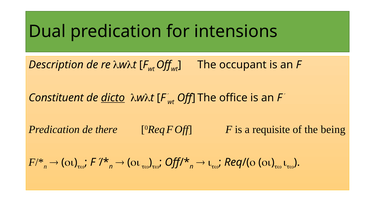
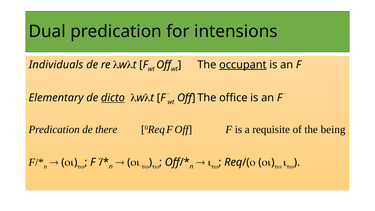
Description: Description -> Individuals (56, 65)
occupant underline: none -> present (243, 65)
Constituent: Constituent -> Elementary (56, 98)
